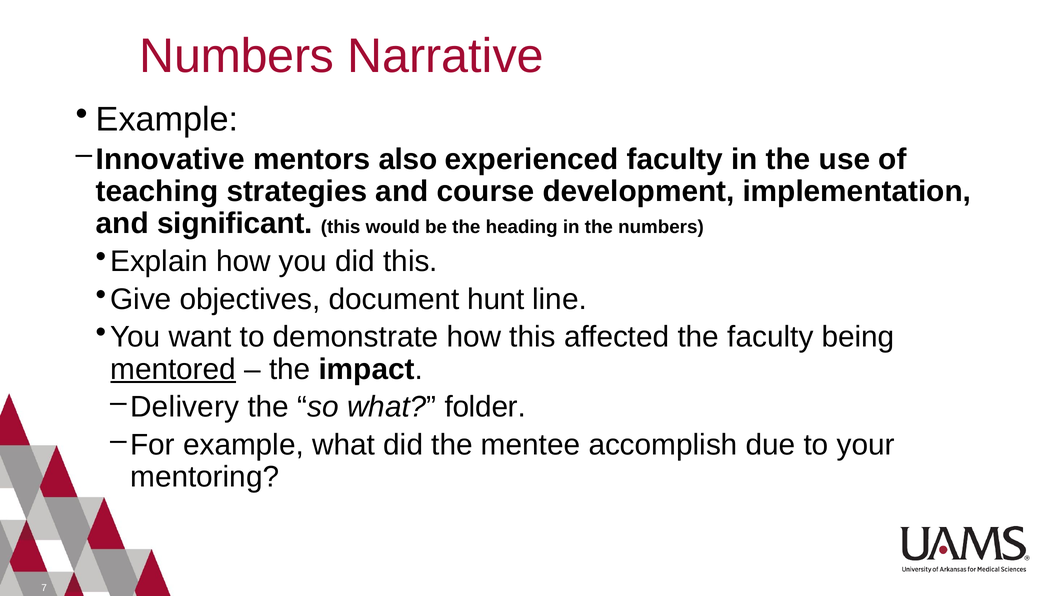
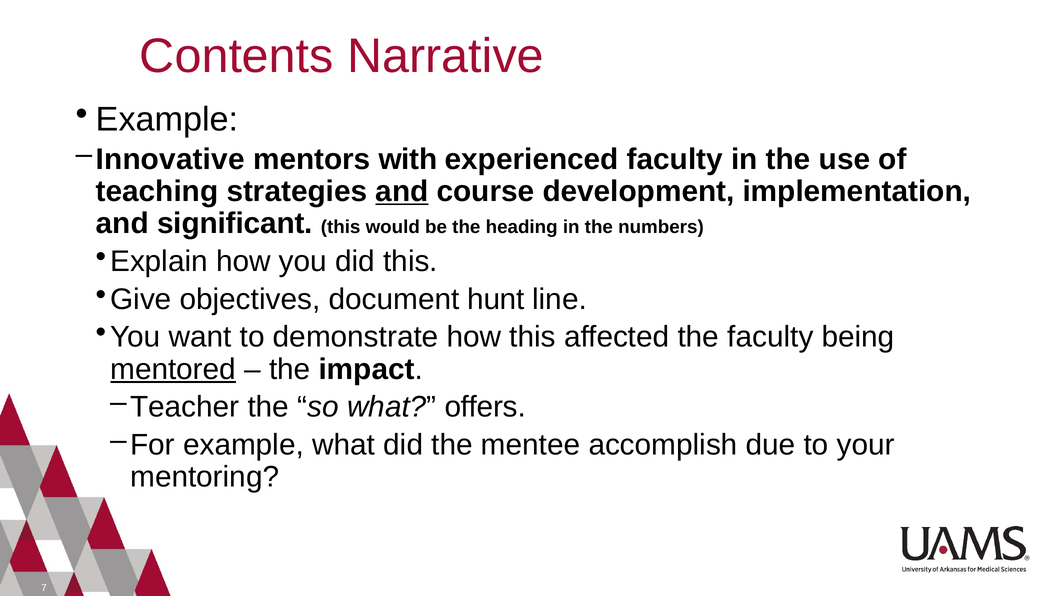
Numbers: Numbers -> Contents (237, 56)
also: also -> with (408, 159)
and underline: none -> present (402, 191)
Delivery: Delivery -> Teacher (185, 407)
folder: folder -> offers (485, 407)
